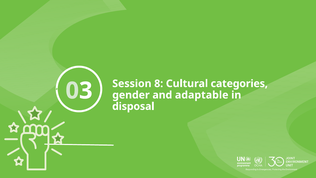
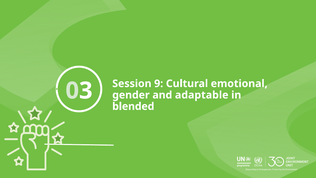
8: 8 -> 9 (159, 84)
categories: categories -> emotional (239, 84)
disposal: disposal -> blended (133, 106)
